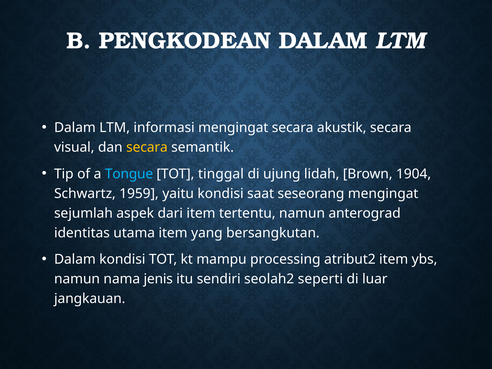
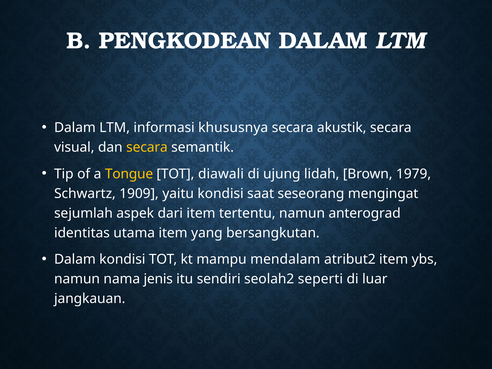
informasi mengingat: mengingat -> khususnya (233, 128)
Tongue colour: light blue -> yellow (129, 174)
tinggal: tinggal -> diawali (221, 174)
1904: 1904 -> 1979 (414, 174)
1959: 1959 -> 1909 (139, 194)
processing: processing -> mendalam (285, 259)
